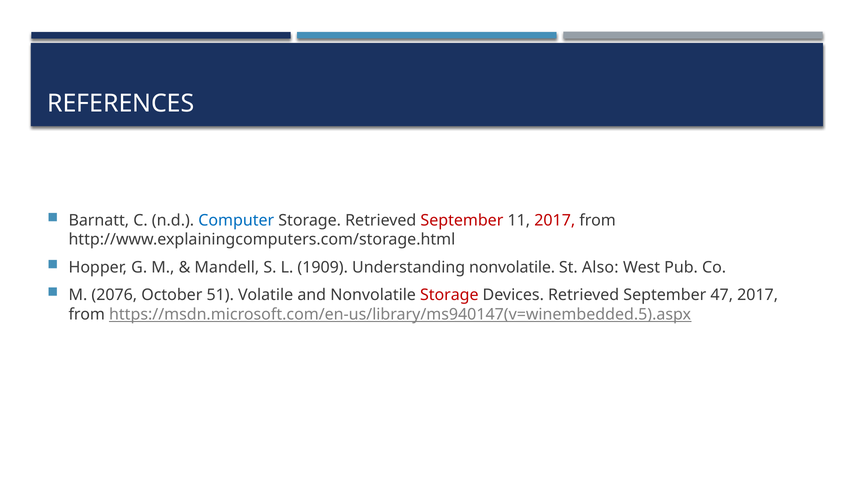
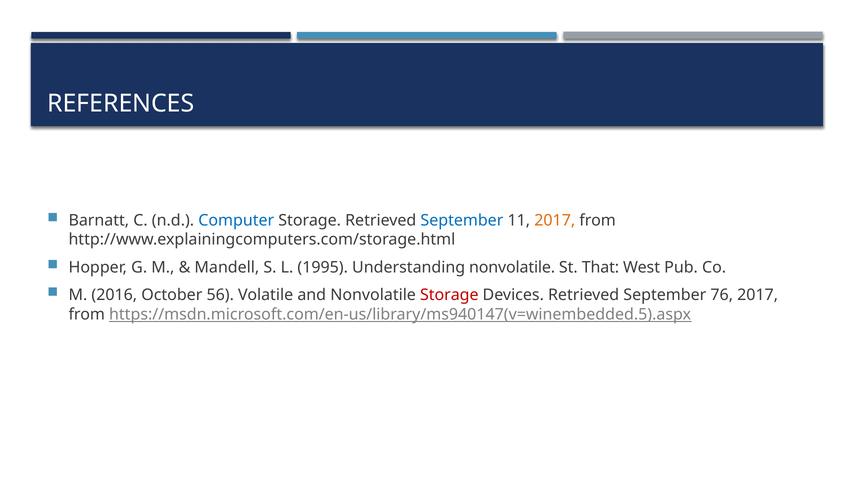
September colour: red -> blue (462, 221)
2017 colour: red -> orange (555, 221)
1909: 1909 -> 1995 (323, 268)
Also: Also -> That (600, 268)
2076: 2076 -> 2016 (114, 295)
51: 51 -> 56 (220, 295)
47: 47 -> 76 (722, 295)
